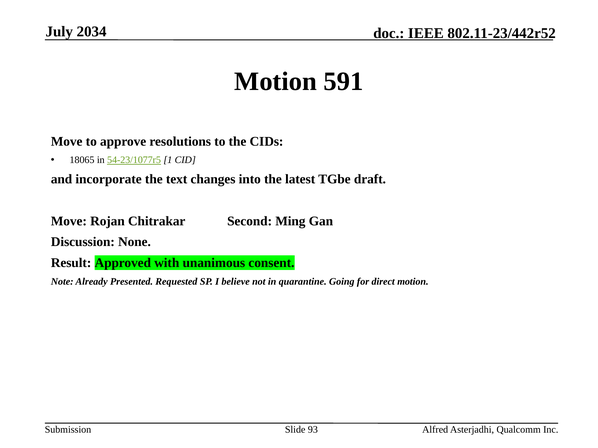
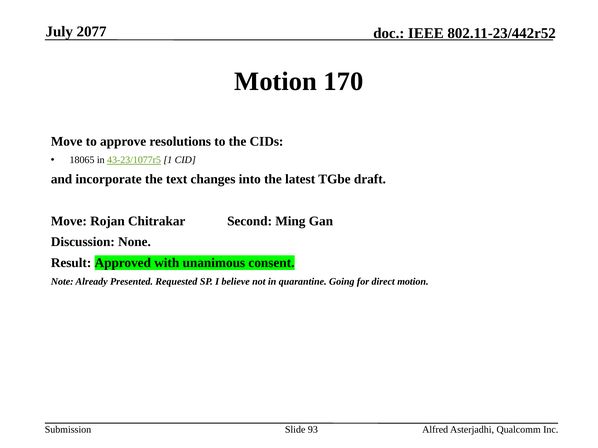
2034: 2034 -> 2077 (92, 32)
591: 591 -> 170 (344, 82)
54-23/1077r5: 54-23/1077r5 -> 43-23/1077r5 (134, 160)
